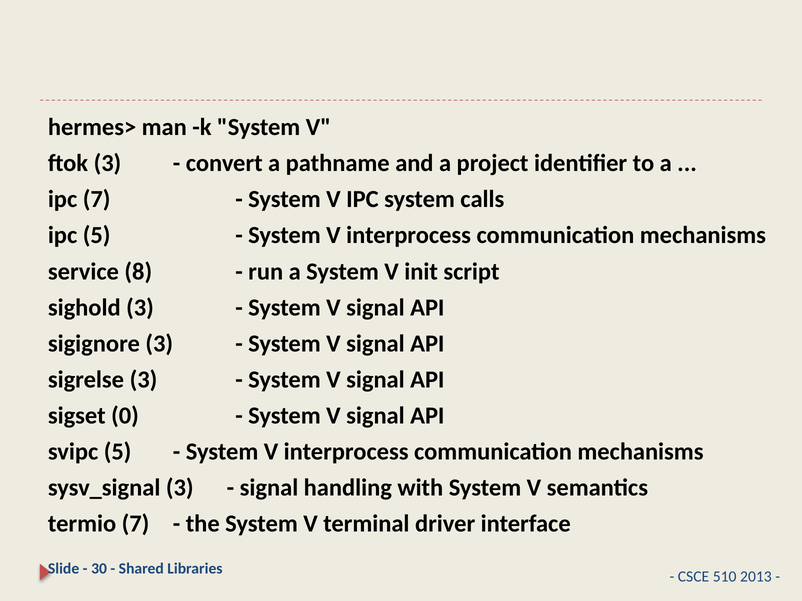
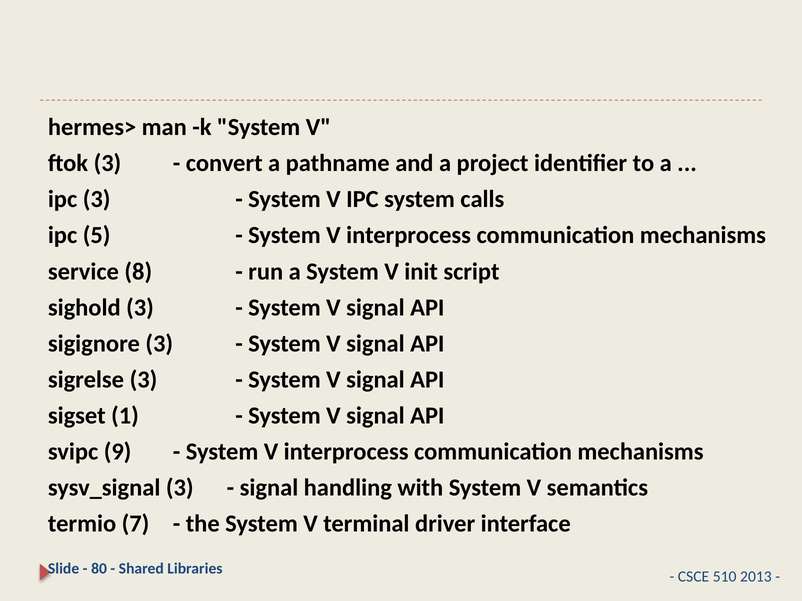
ipc 7: 7 -> 3 (97, 199)
0: 0 -> 1 (125, 416)
svipc 5: 5 -> 9 (118, 452)
30: 30 -> 80 (99, 569)
